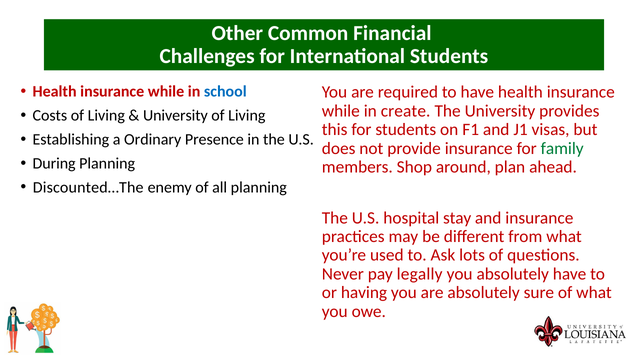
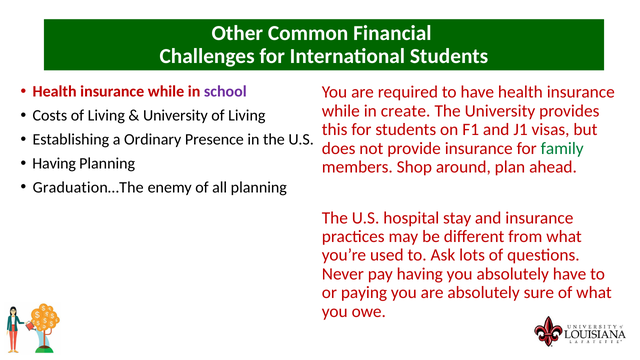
school colour: blue -> purple (225, 92)
During: During -> Having (54, 163)
Discounted…The: Discounted…The -> Graduation…The (88, 187)
pay legally: legally -> having (420, 274)
having: having -> paying (364, 293)
